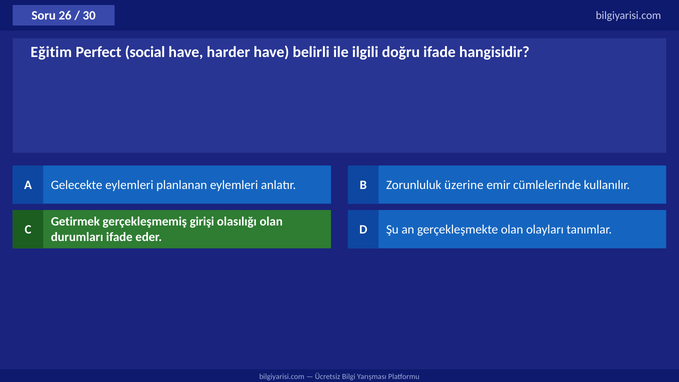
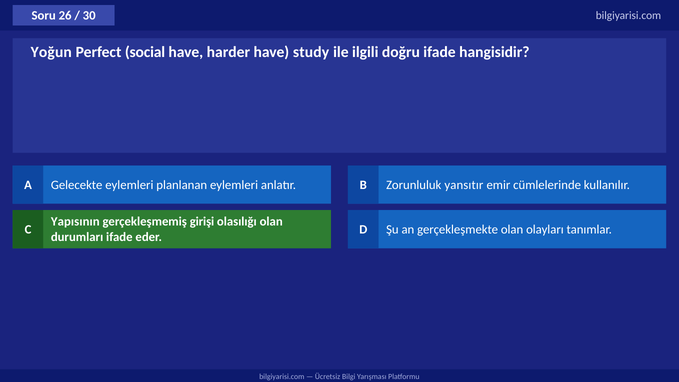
Eğitim: Eğitim -> Yoğun (51, 52)
belirli: belirli -> study (311, 52)
üzerine: üzerine -> yansıtır (464, 185)
Getirmek: Getirmek -> Yapısının (75, 222)
